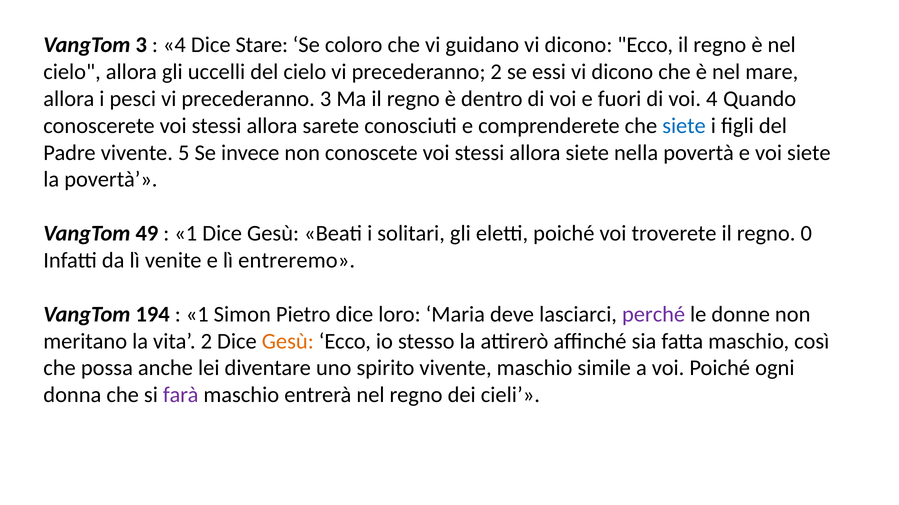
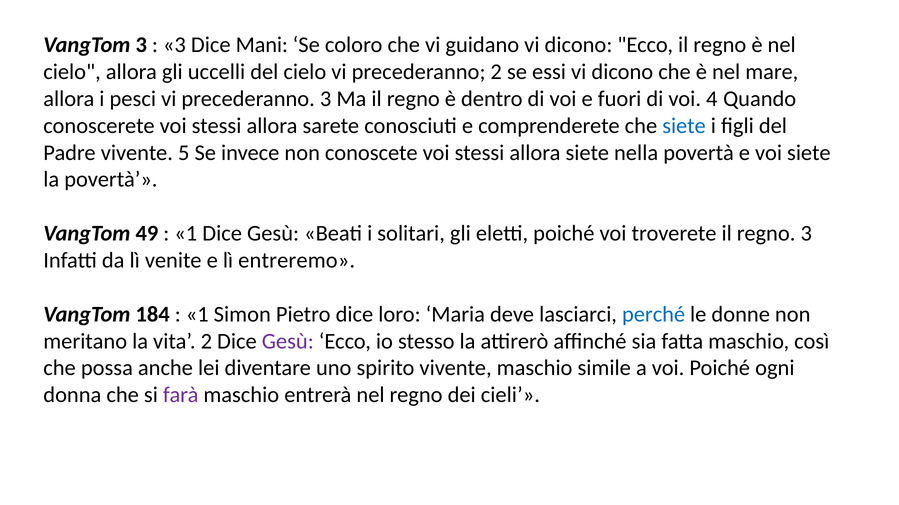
4: 4 -> 3 (174, 45)
Stare: Stare -> Mani (262, 45)
regno 0: 0 -> 3 (806, 234)
194: 194 -> 184 (153, 315)
perché colour: purple -> blue (654, 315)
Gesù colour: orange -> purple (288, 342)
